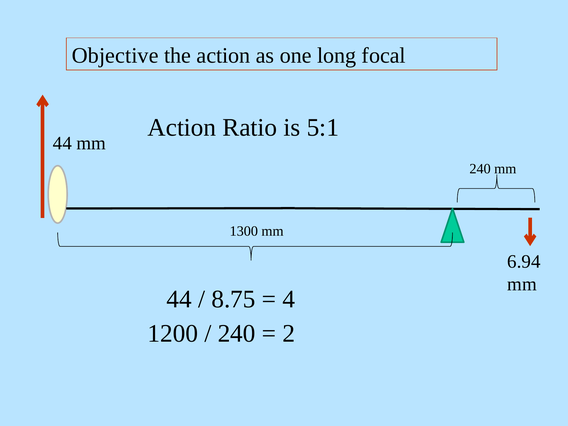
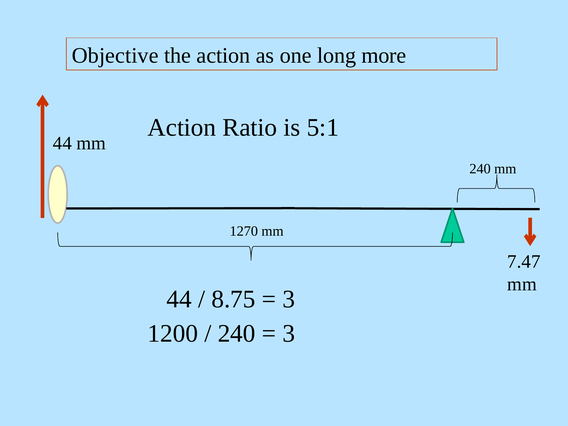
focal: focal -> more (384, 55)
1300: 1300 -> 1270 (244, 231)
6.94: 6.94 -> 7.47 (524, 262)
4: 4 -> 3 (289, 299)
2: 2 -> 3 (289, 334)
